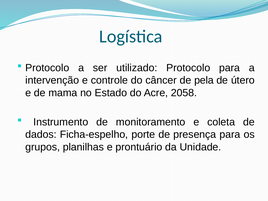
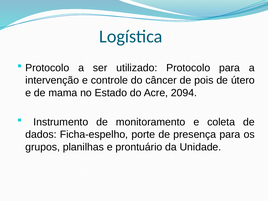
pela: pela -> pois (204, 80)
2058: 2058 -> 2094 (184, 93)
